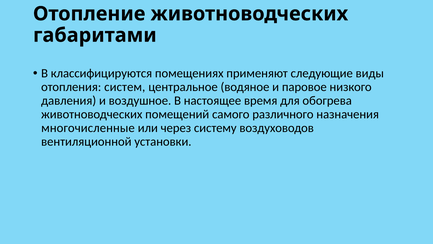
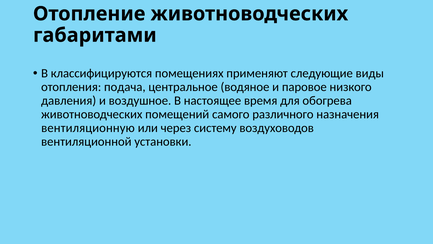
систем: систем -> подача (125, 87)
многочисленные: многочисленные -> вентиляционную (88, 128)
